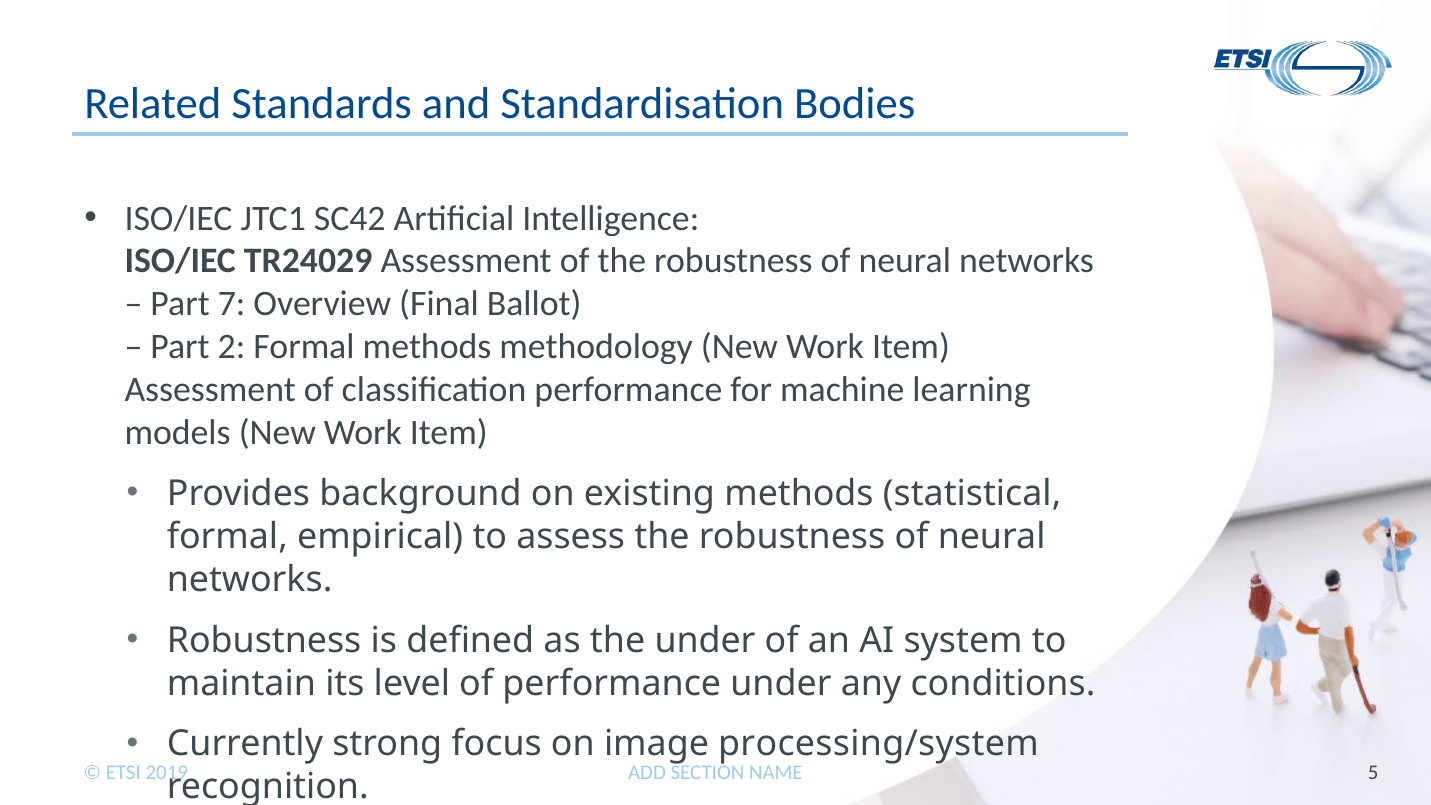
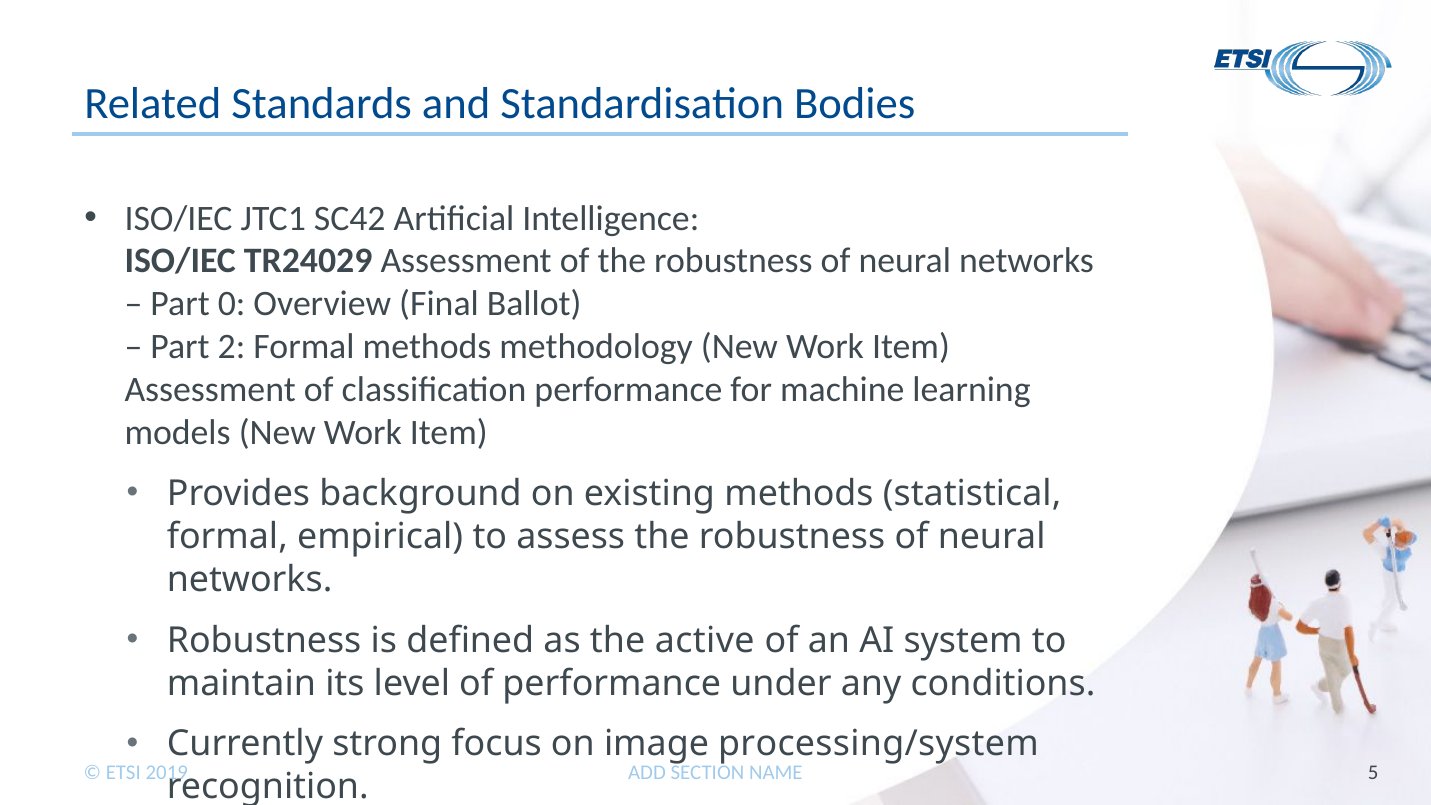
7: 7 -> 0 (232, 304)
the under: under -> active (705, 640)
